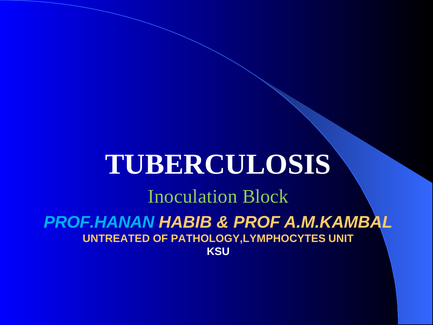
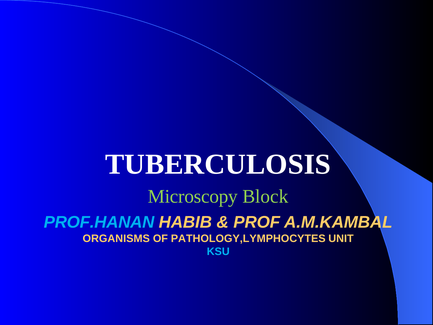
Inoculation: Inoculation -> Microscopy (193, 196)
UNTREATED: UNTREATED -> ORGANISMS (116, 238)
KSU colour: white -> light blue (218, 251)
